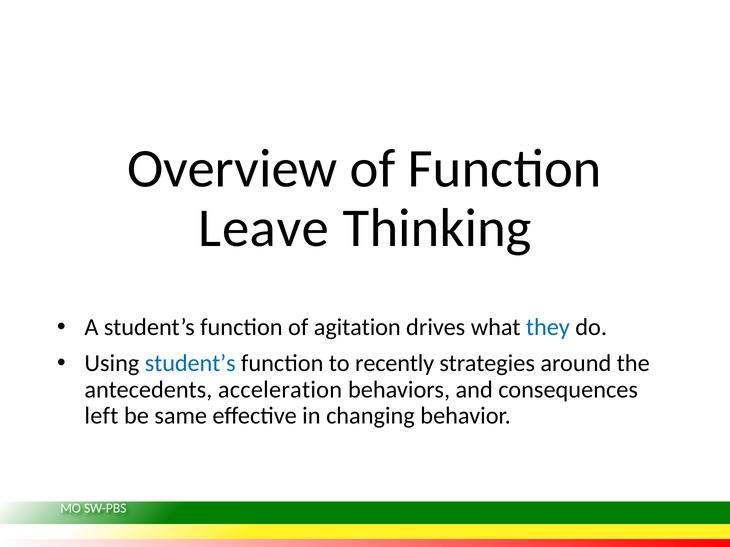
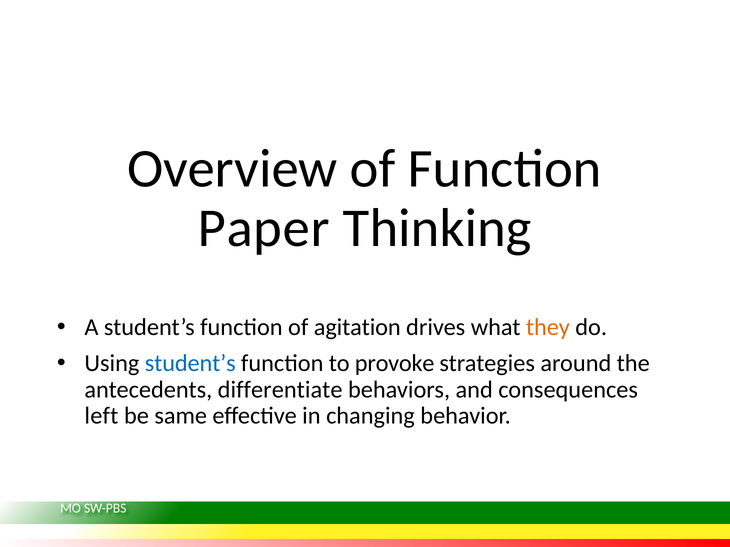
Leave: Leave -> Paper (264, 228)
they colour: blue -> orange (548, 327)
recently: recently -> provoke (395, 364)
acceleration: acceleration -> differentiate (280, 390)
